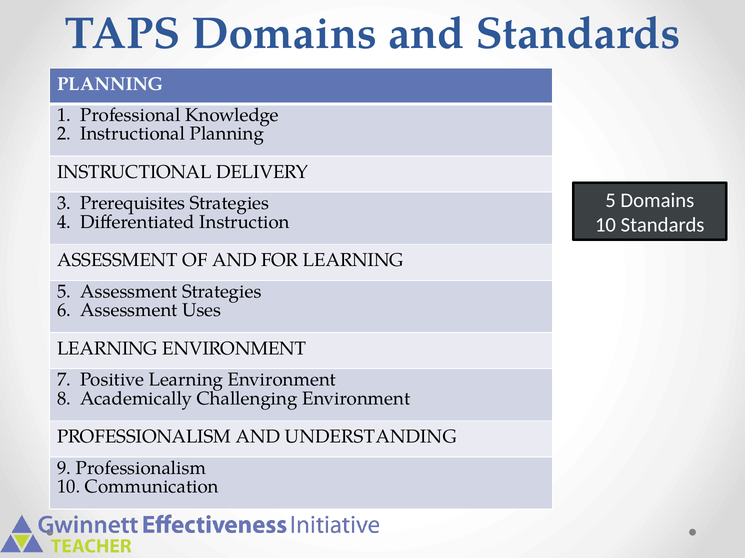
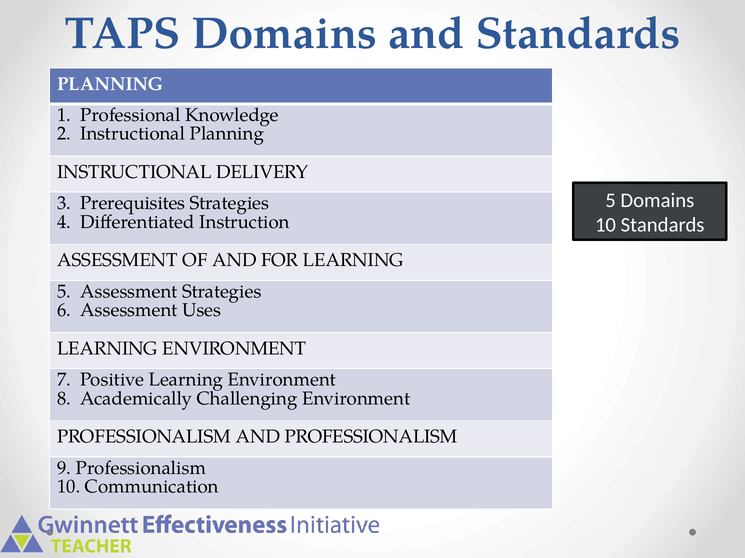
AND UNDERSTANDING: UNDERSTANDING -> PROFESSIONALISM (371, 437)
